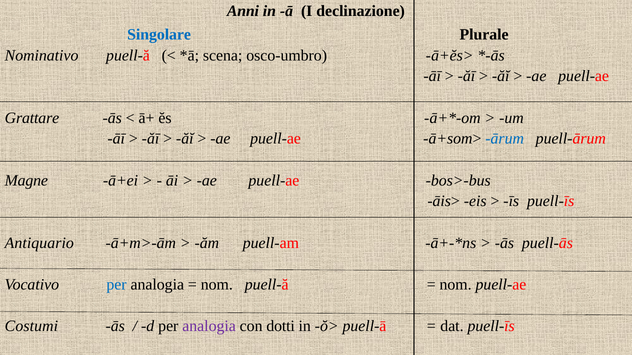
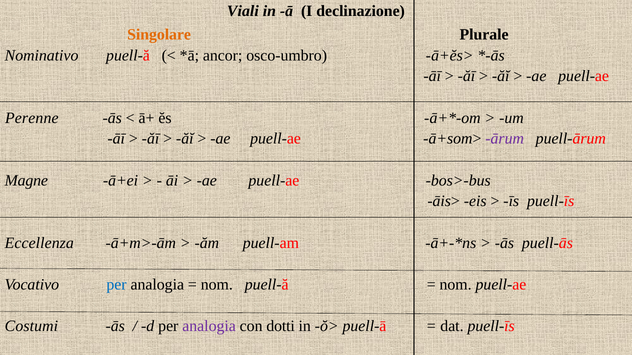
Anni: Anni -> Viali (243, 11)
Singolare colour: blue -> orange (159, 34)
scena: scena -> ancor (223, 56)
Grattare: Grattare -> Perenne (32, 118)
ārum colour: blue -> purple (505, 139)
Antiquario: Antiquario -> Eccellenza (39, 243)
